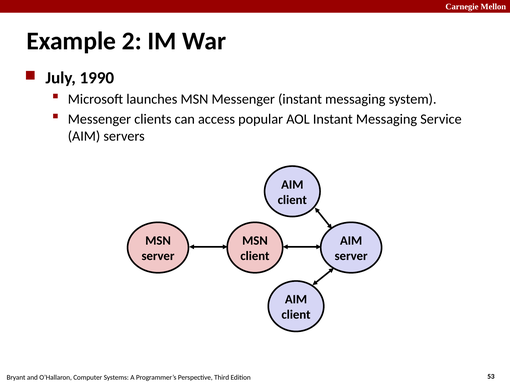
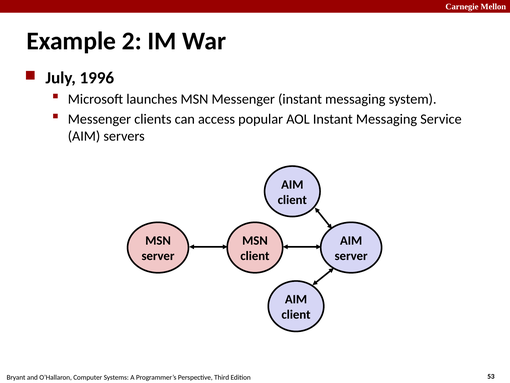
1990: 1990 -> 1996 (97, 78)
